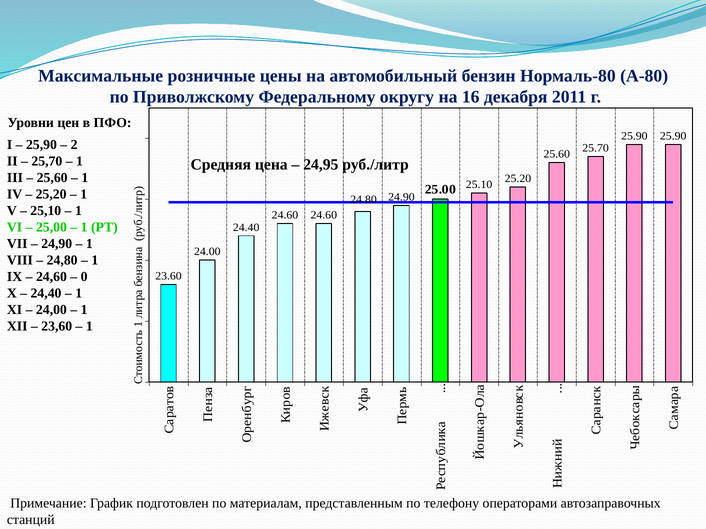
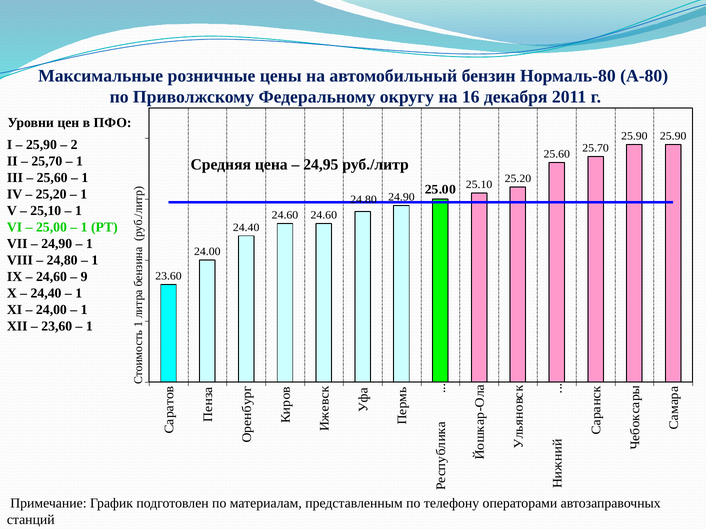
0: 0 -> 9 (84, 277)
